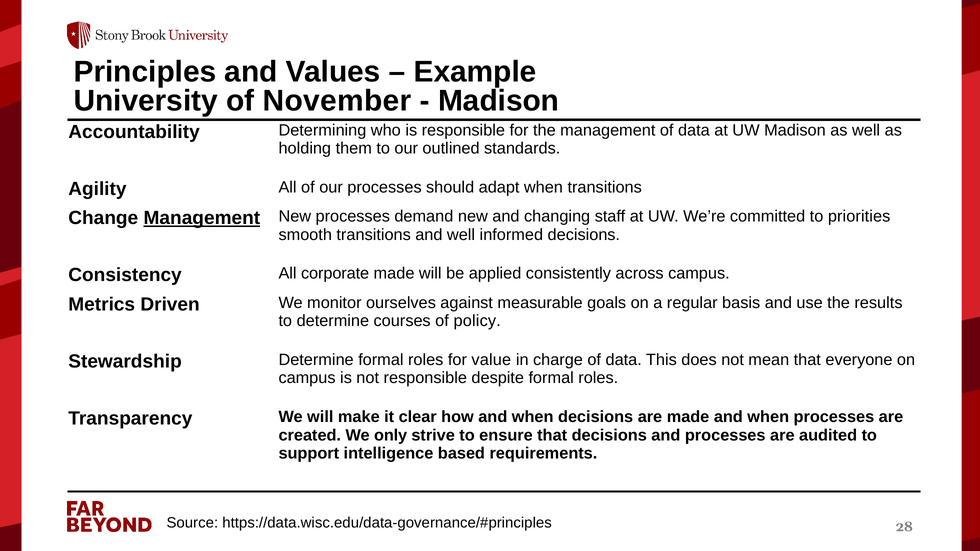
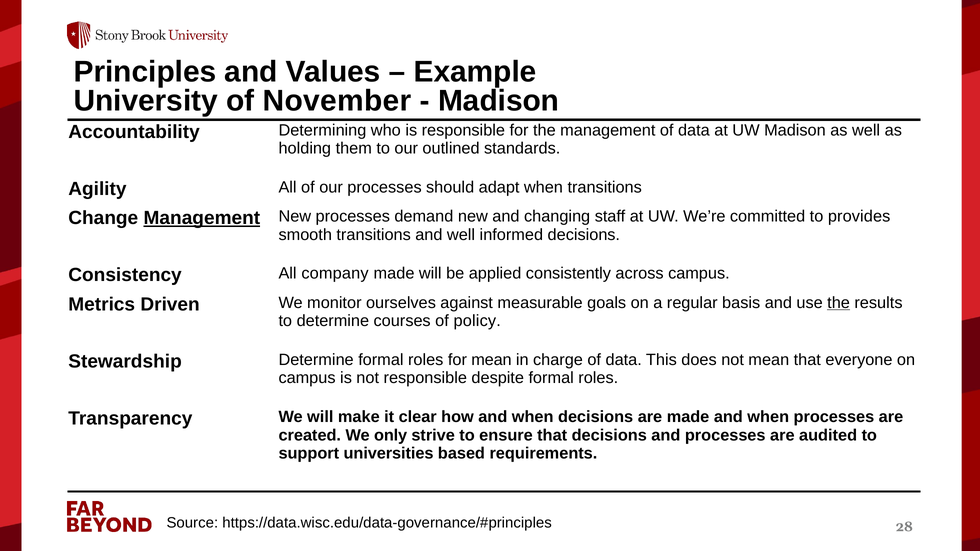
priorities: priorities -> provides (859, 217)
corporate: corporate -> company (335, 274)
the underline: none -> present (839, 303)
for value: value -> mean (491, 360)
intelligence: intelligence -> universities (389, 454)
